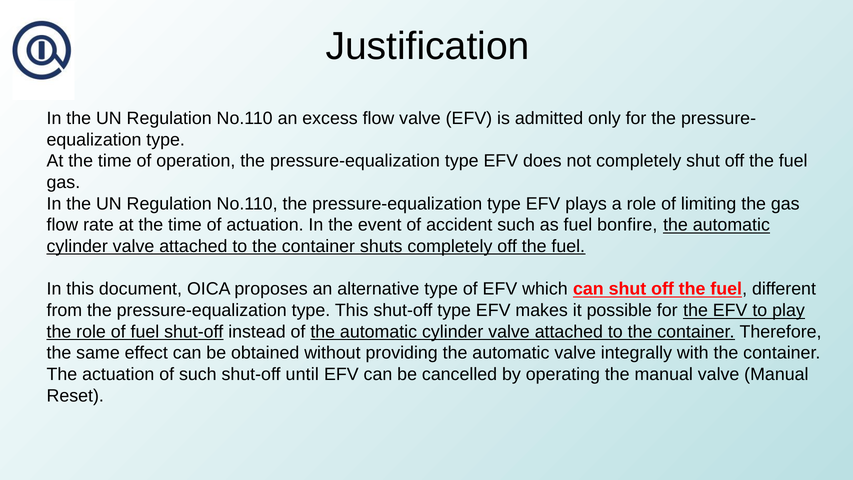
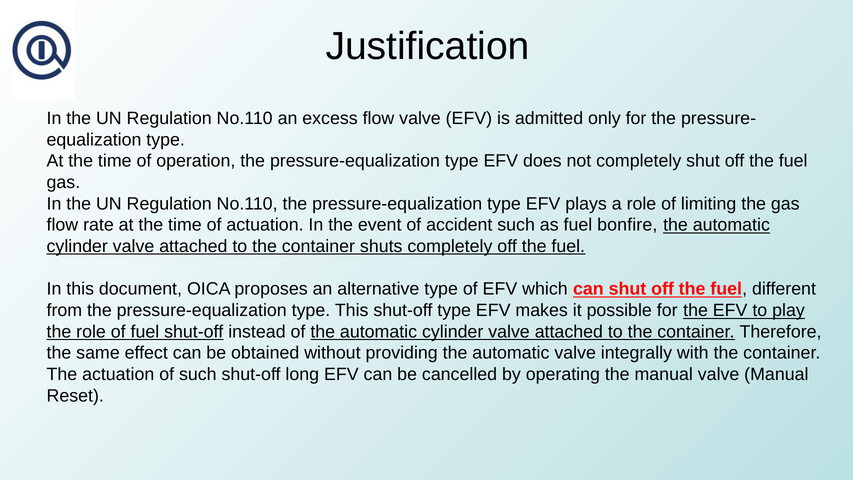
until: until -> long (302, 374)
